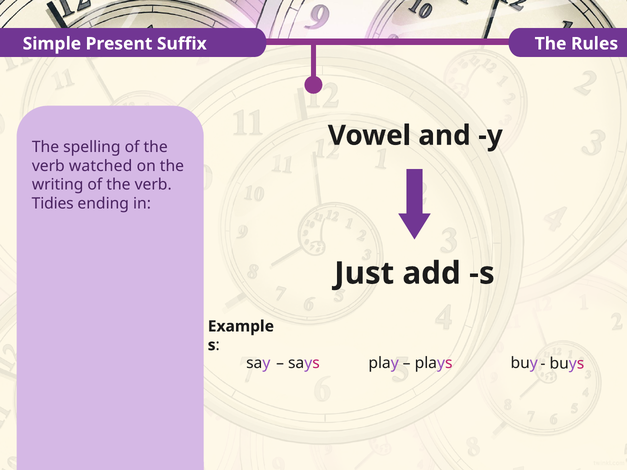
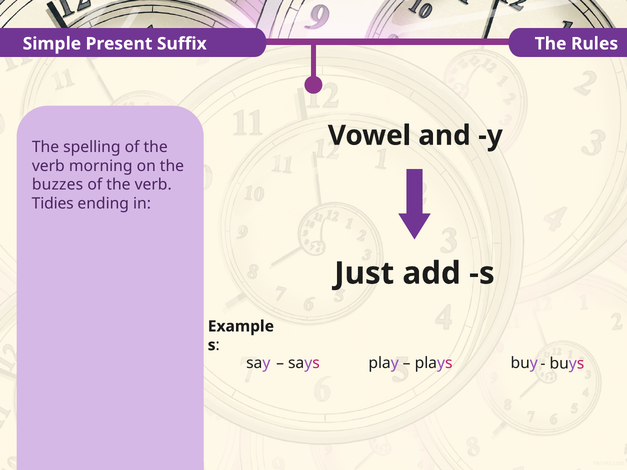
watched: watched -> morning (101, 166)
writing: writing -> buzzes (58, 185)
